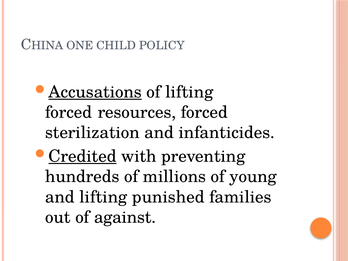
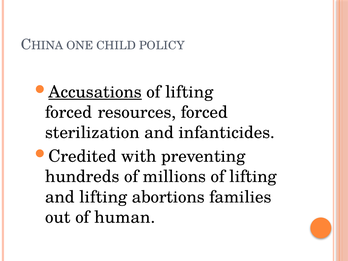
Credited underline: present -> none (82, 156)
millions of young: young -> lifting (253, 177)
punished: punished -> abortions (168, 197)
against: against -> human (125, 217)
